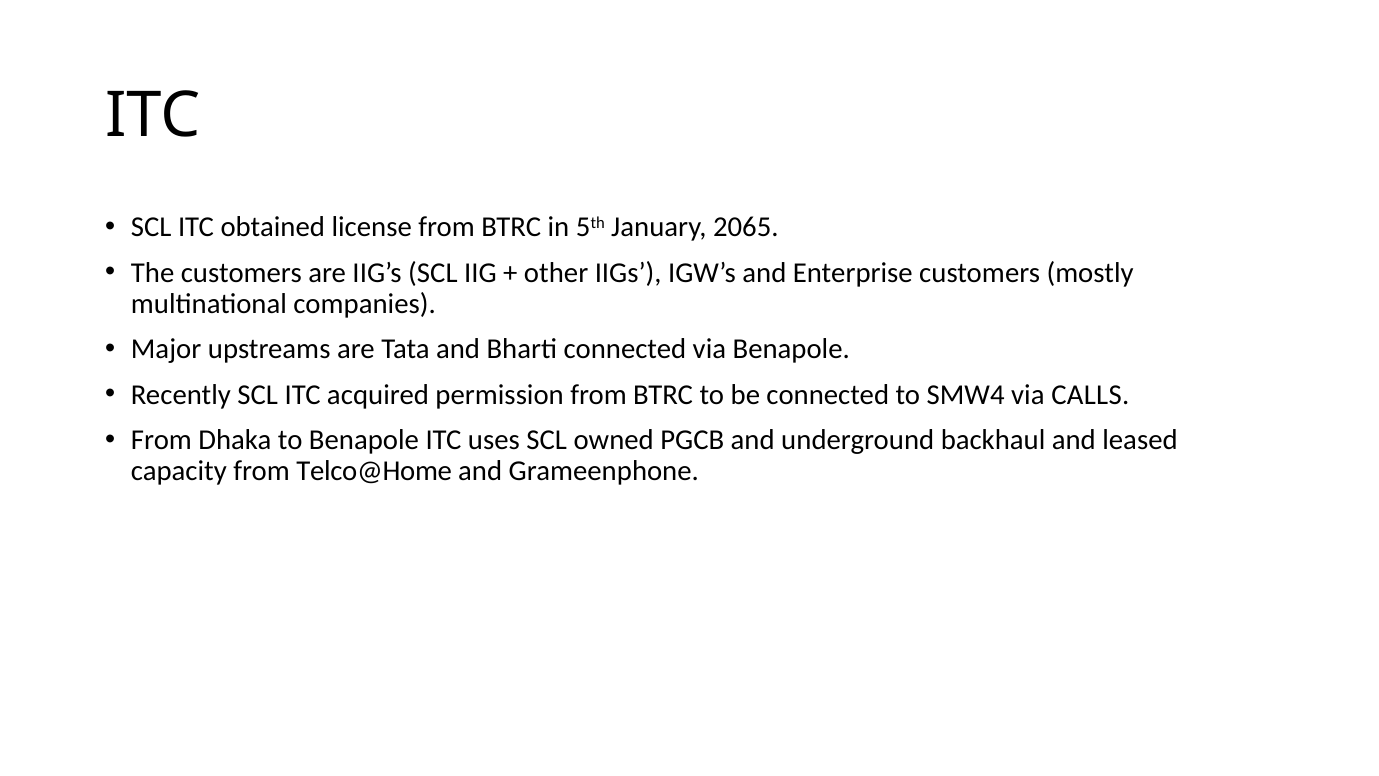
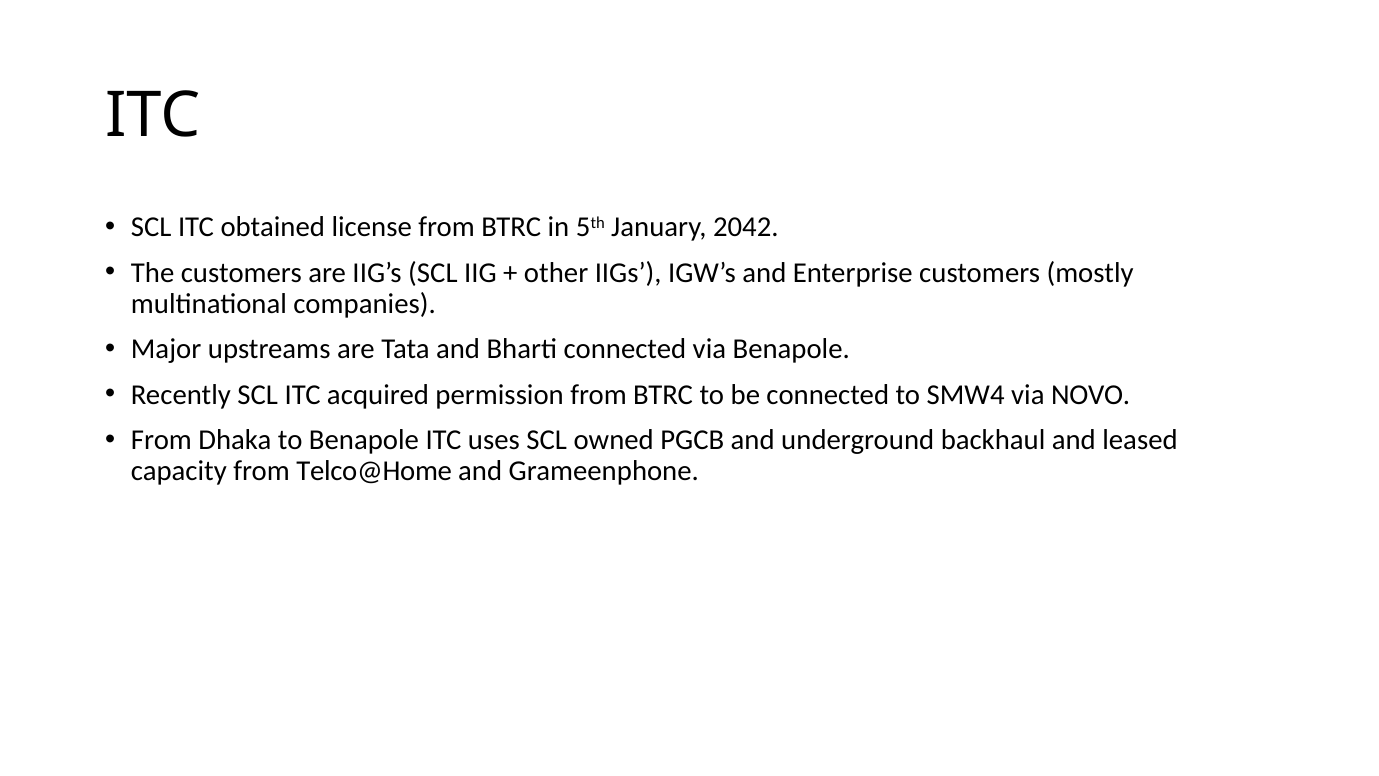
2065: 2065 -> 2042 (746, 227)
CALLS: CALLS -> NOVO (1091, 394)
